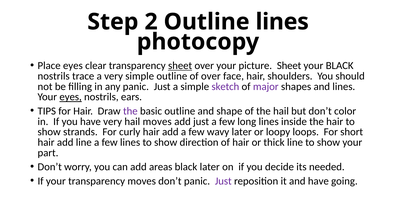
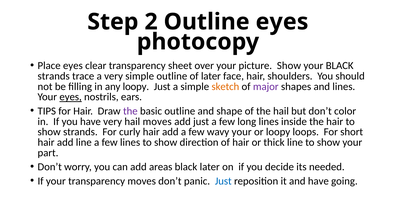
Outline lines: lines -> eyes (282, 22)
sheet underline: present -> none (180, 66)
picture Sheet: Sheet -> Show (289, 66)
nostrils: nostrils -> strands (54, 76)
of over: over -> later (211, 76)
any panic: panic -> loopy (136, 86)
sketch colour: purple -> orange (225, 86)
wavy later: later -> your (242, 132)
Just colour: purple -> blue (223, 181)
